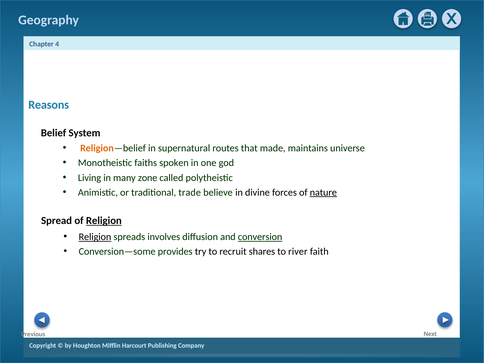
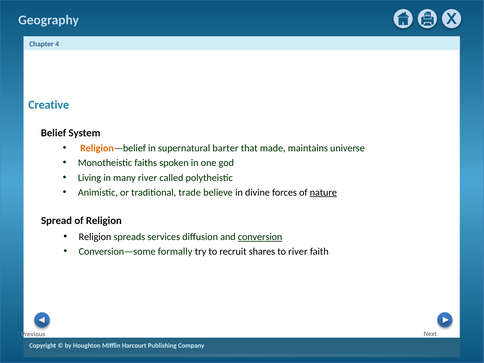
Reasons: Reasons -> Creative (49, 105)
routes: routes -> barter (225, 148)
many zone: zone -> river (148, 178)
Religion underline: present -> none (104, 221)
Religion underline: present -> none (95, 237)
involves: involves -> services (164, 237)
provides: provides -> formally (175, 252)
